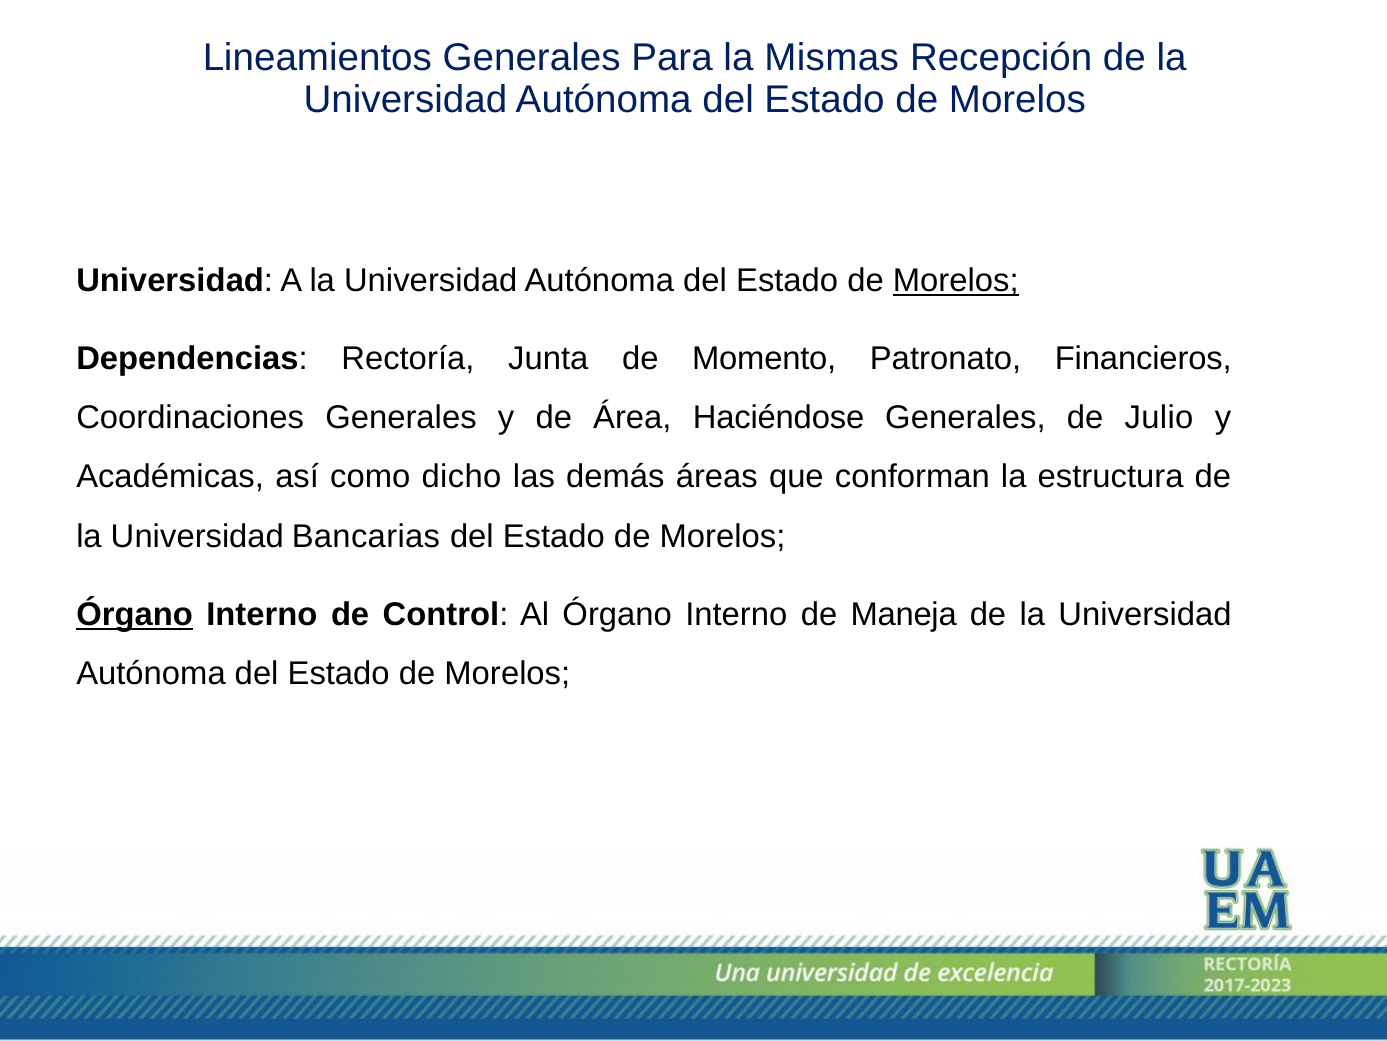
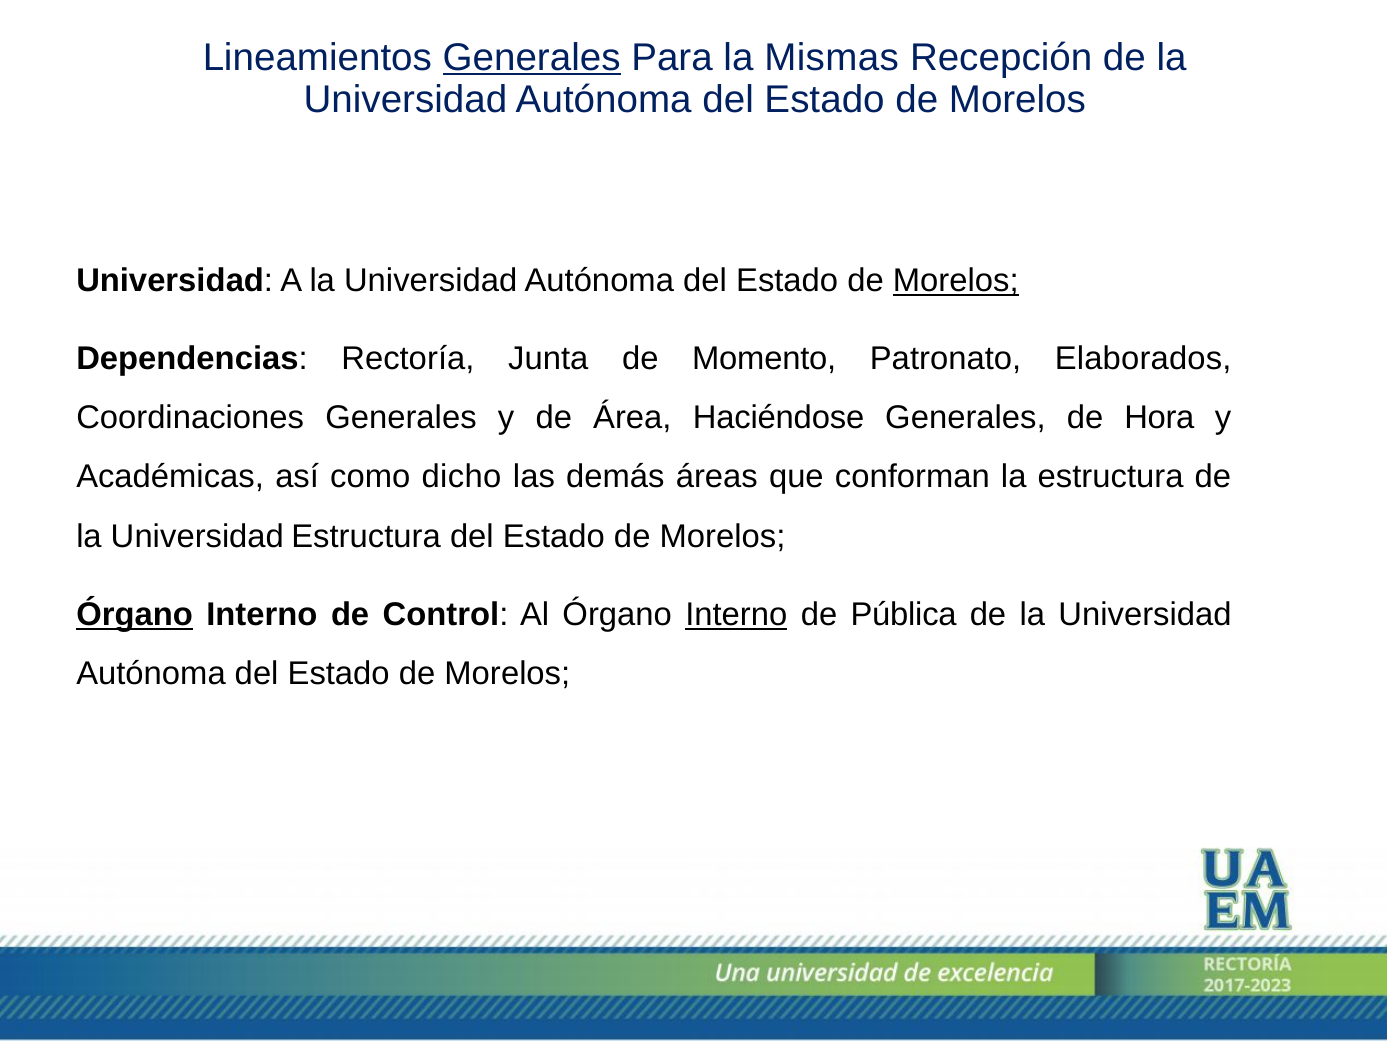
Generales underline: none -> present (532, 58)
Financieros: Financieros -> Elaborados (1143, 359)
Julio: Julio -> Hora (1159, 418)
Universidad Bancarias: Bancarias -> Estructura (366, 536)
Interno underline: none -> present (736, 614)
Maneja: Maneja -> Pública (904, 614)
